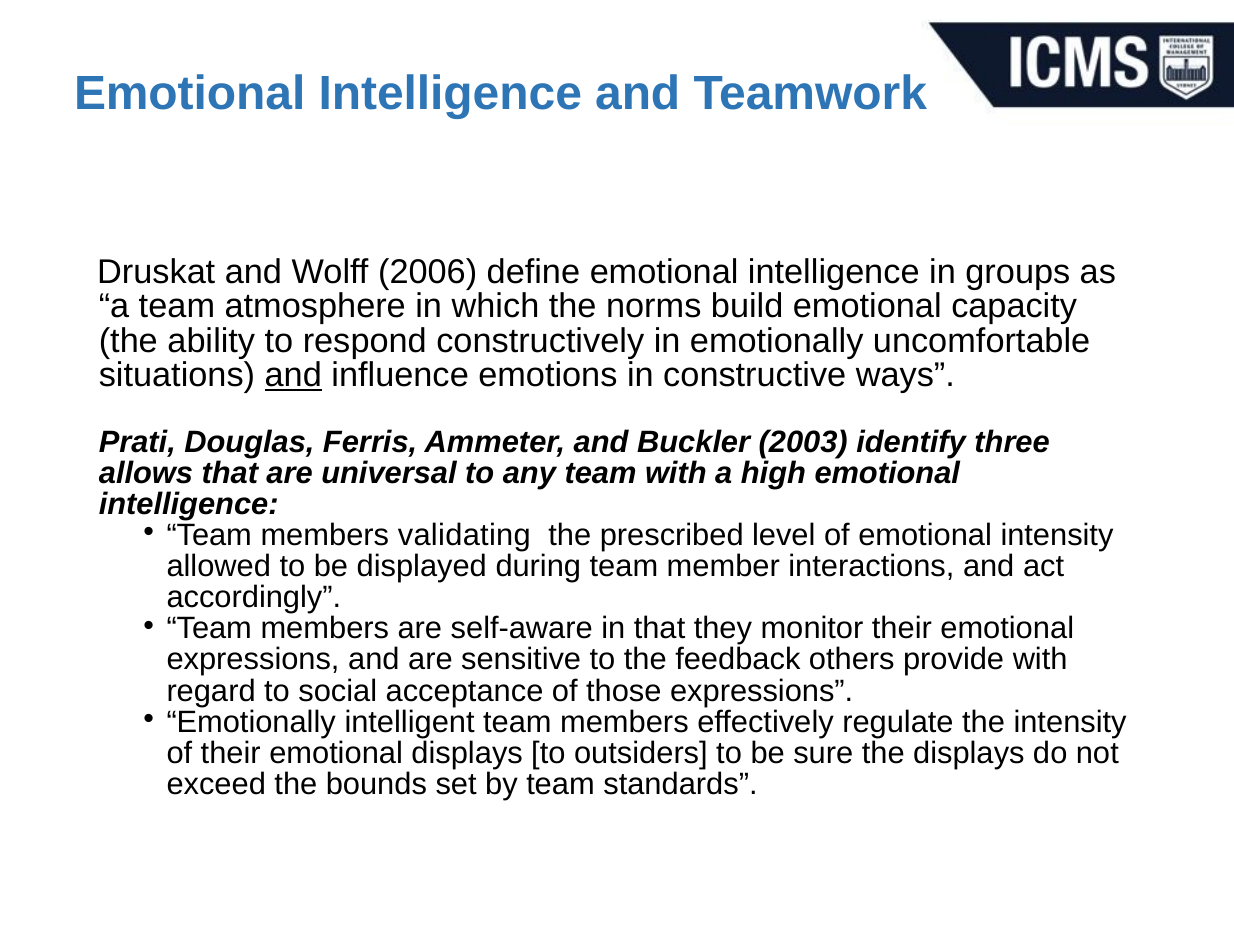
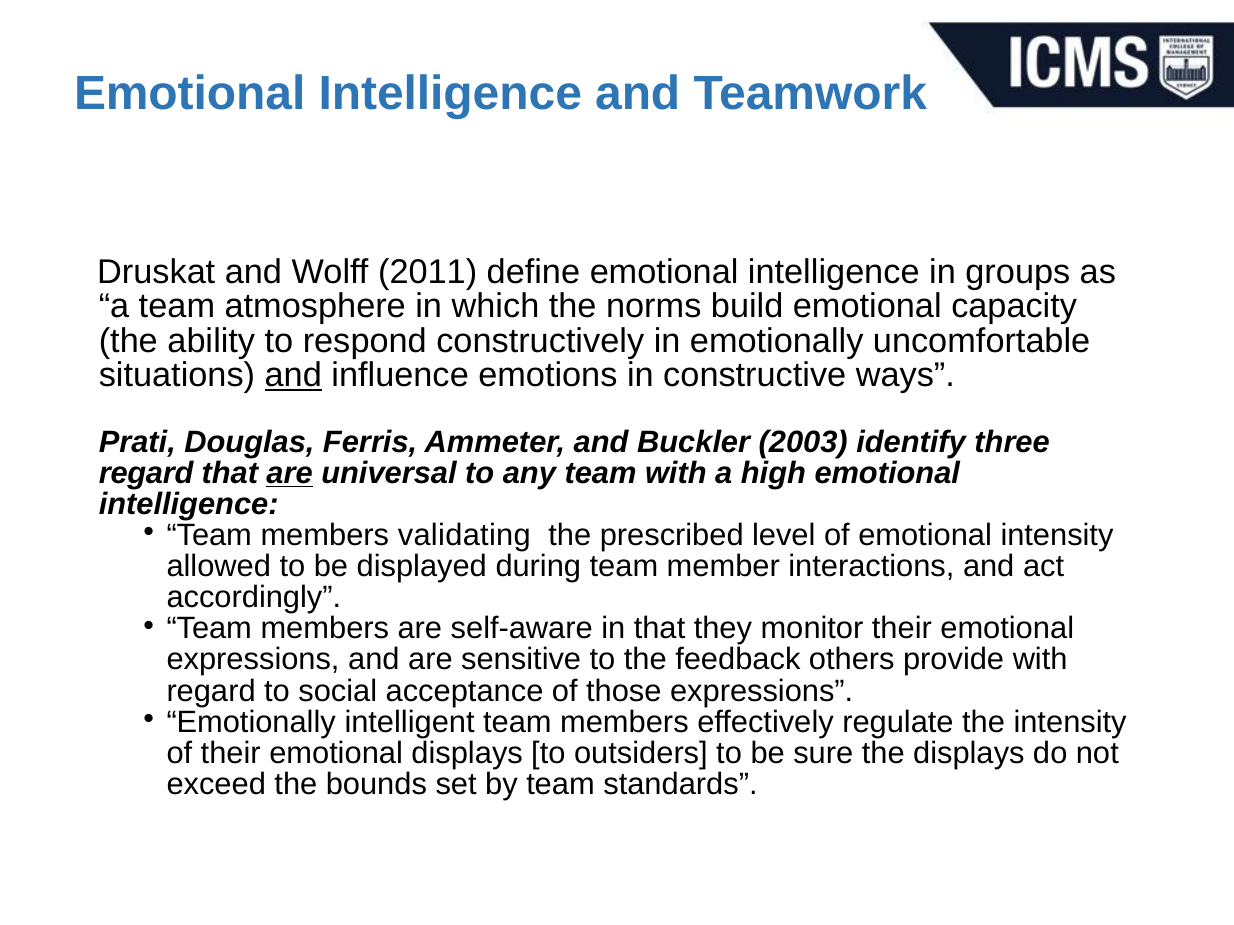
2006: 2006 -> 2011 (428, 272)
allows: allows -> regard (146, 474)
are underline: none -> present (290, 474)
